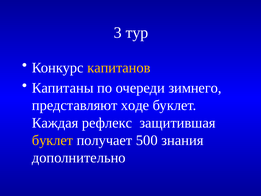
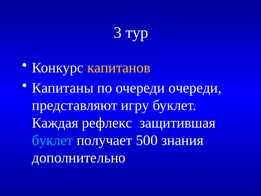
очереди зимнего: зимнего -> очереди (195, 88)
ходе: ходе -> игру (135, 105)
буклет colour: yellow -> light blue (53, 140)
